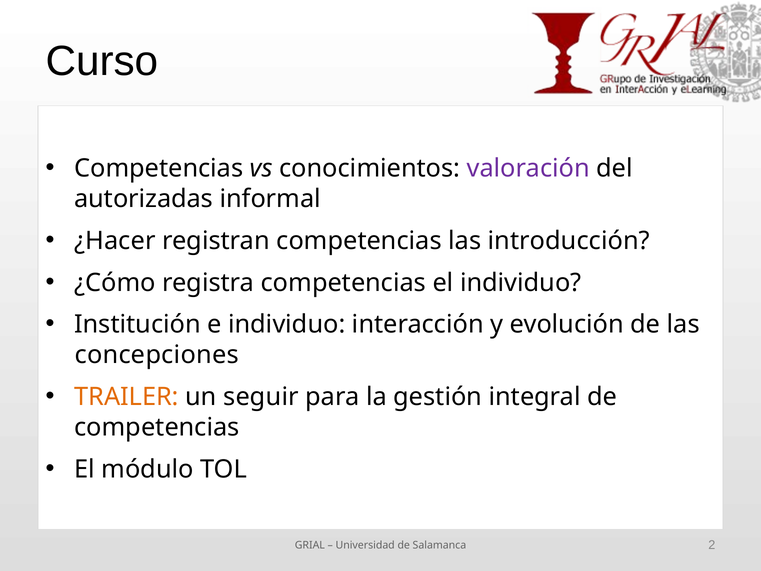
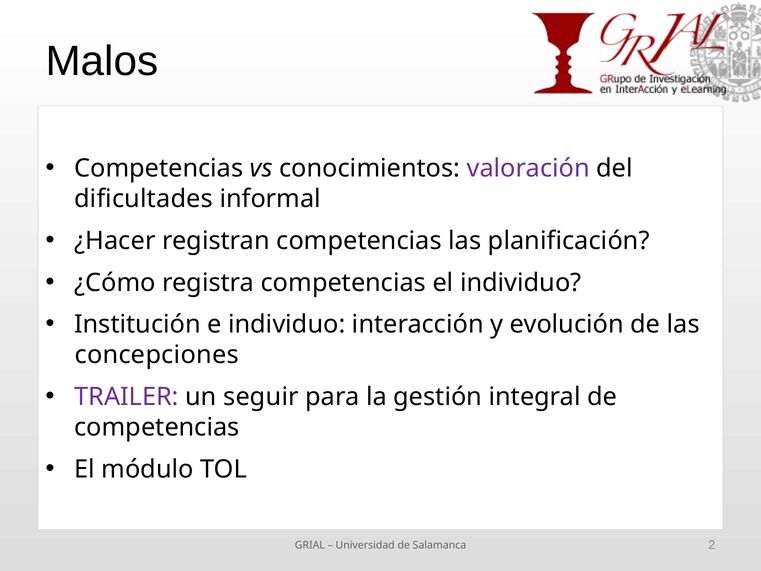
Curso: Curso -> Malos (102, 61)
autorizadas: autorizadas -> dificultades (144, 199)
introducción: introducción -> planificación (569, 241)
TRAILER colour: orange -> purple (126, 397)
